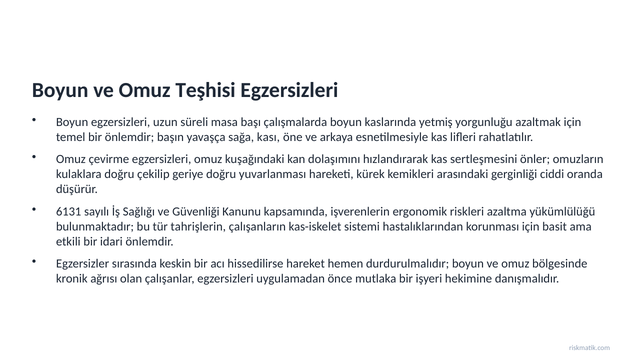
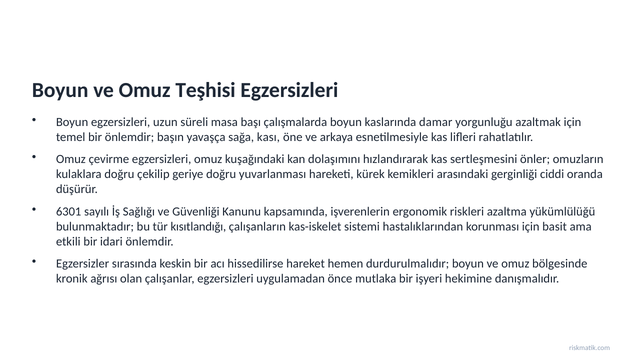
yetmiş: yetmiş -> damar (436, 122)
6131: 6131 -> 6301 (69, 212)
tahrişlerin: tahrişlerin -> kısıtlandığı (198, 227)
